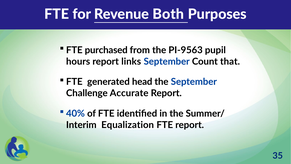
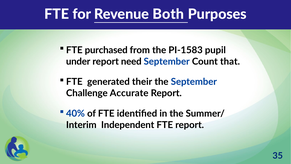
PI-9563: PI-9563 -> PI-1583 (186, 50)
hours: hours -> under (78, 61)
links: links -> need (131, 61)
head: head -> their (142, 82)
Equalization: Equalization -> Independent (128, 125)
